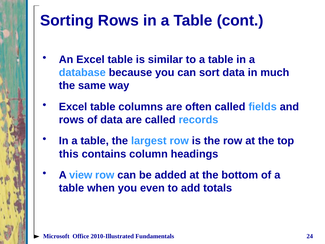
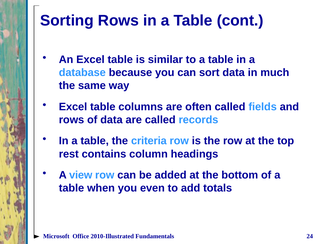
largest: largest -> criteria (149, 141)
this: this -> rest (69, 154)
